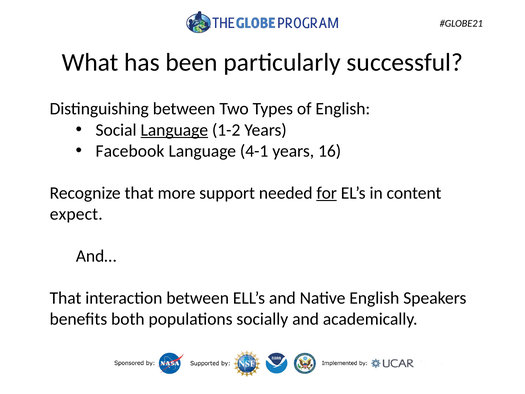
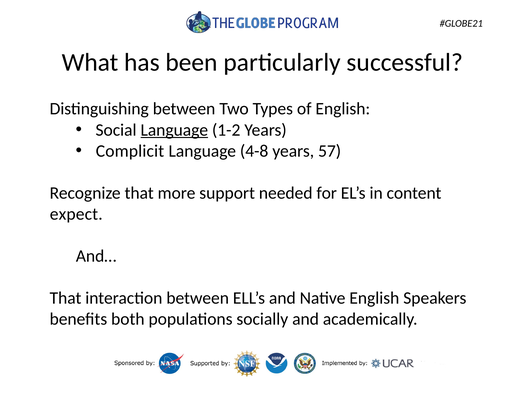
Facebook: Facebook -> Complicit (130, 151)
4-1: 4-1 -> 4-8 (254, 151)
16: 16 -> 57 (330, 151)
for underline: present -> none (327, 193)
